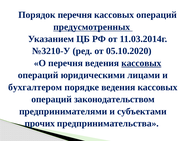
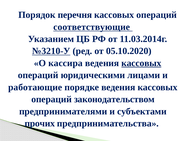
предусмотренных: предусмотренных -> соответствующие (92, 27)
№3210-У underline: none -> present (51, 51)
О перечня: перечня -> кассира (65, 63)
бухгалтером: бухгалтером -> работающие (35, 87)
